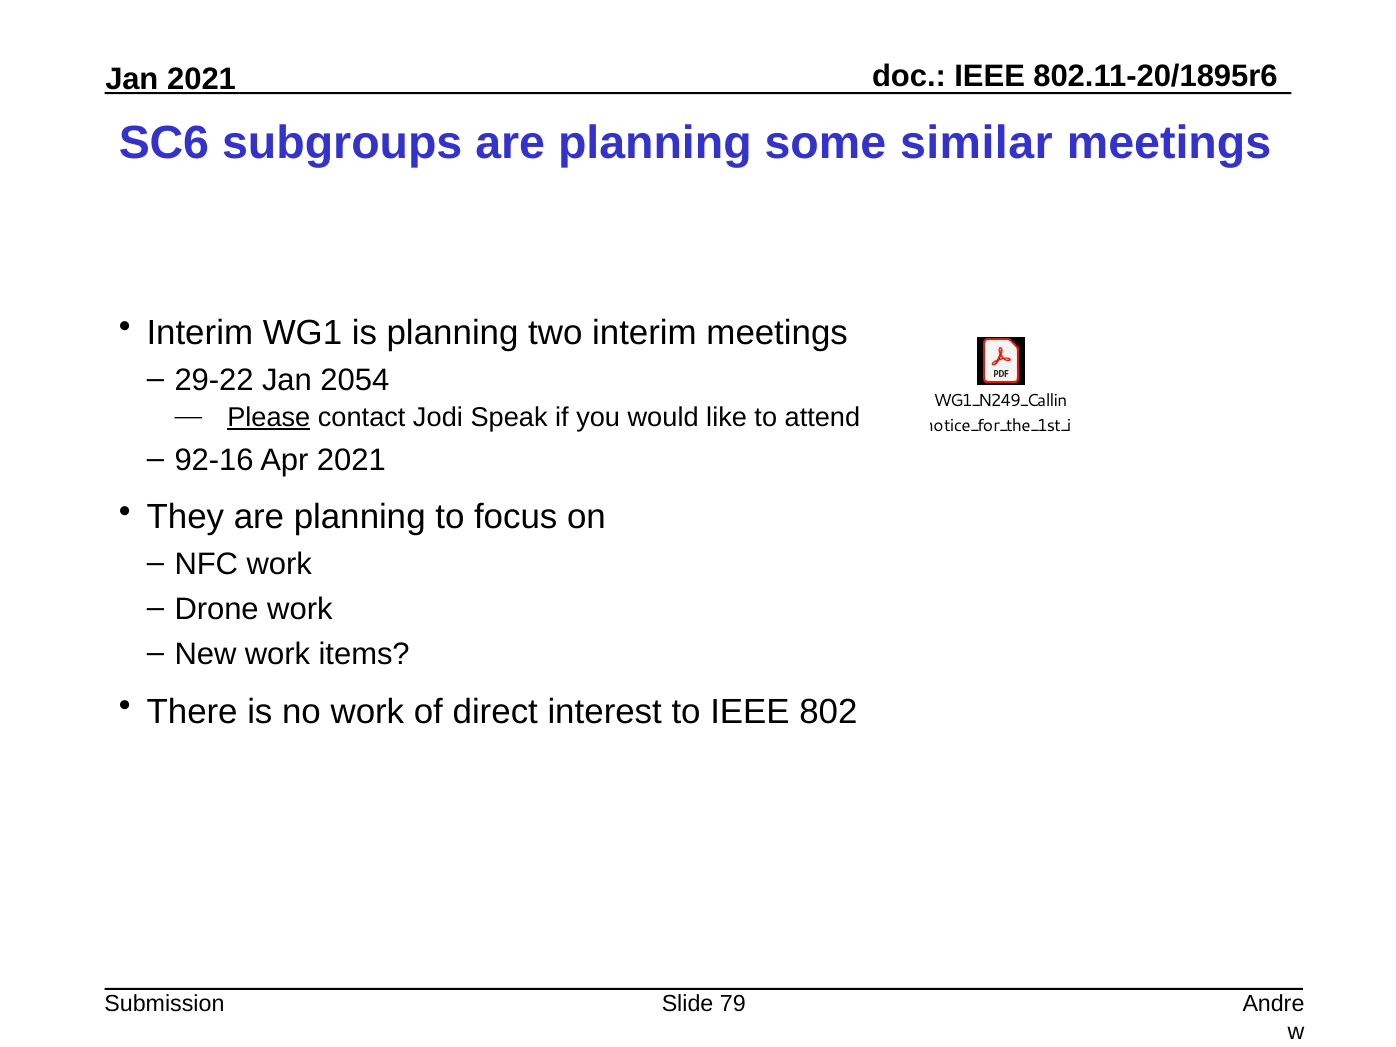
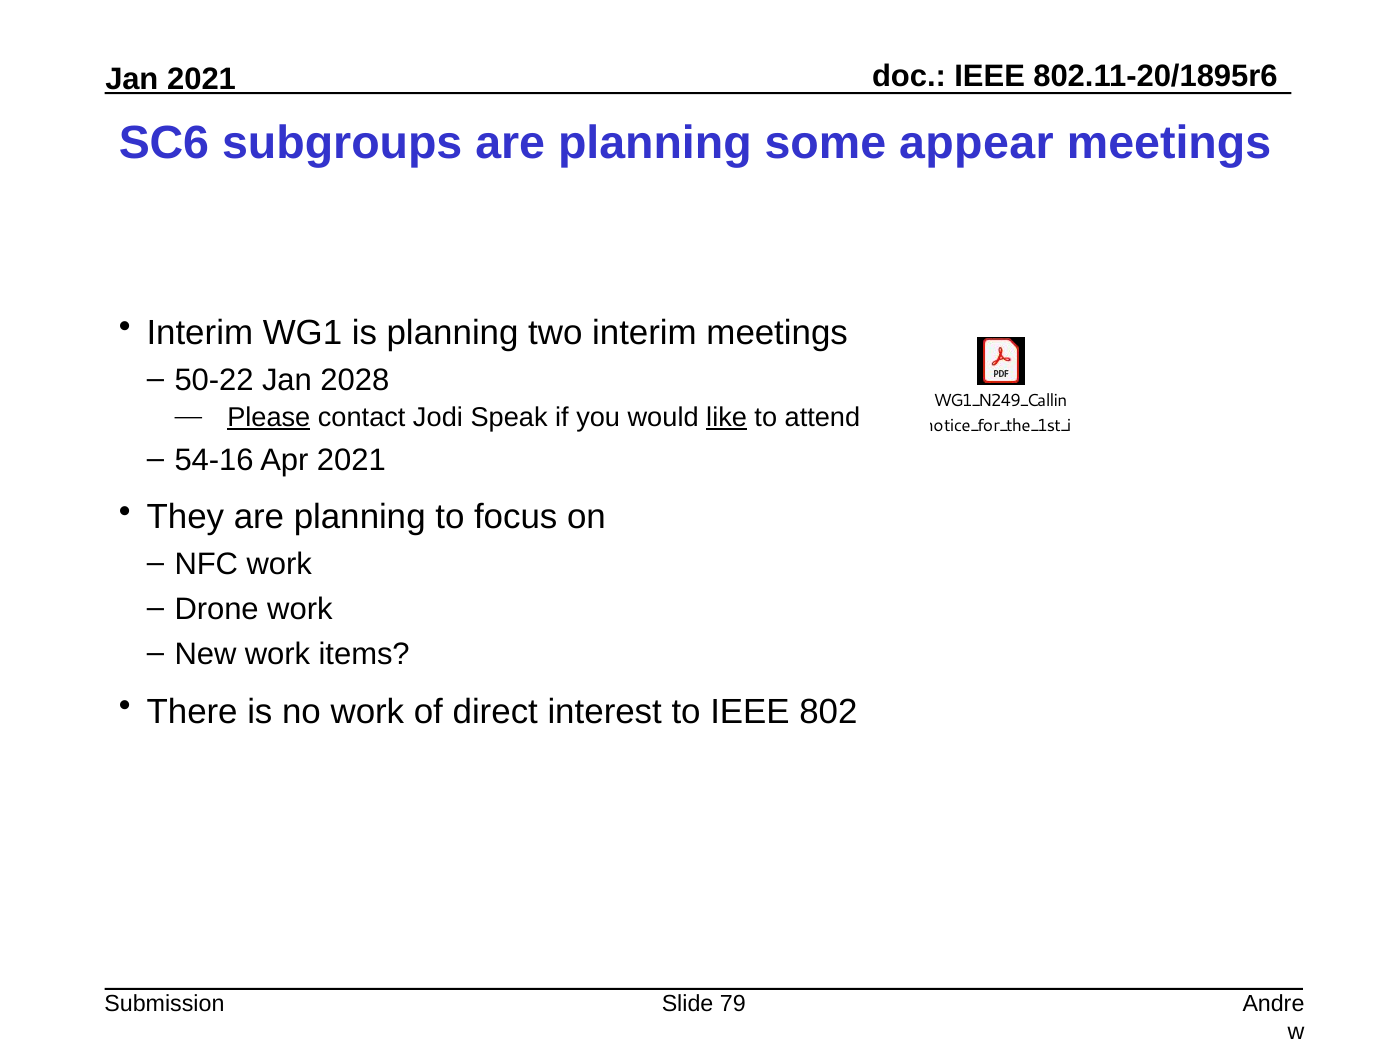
similar: similar -> appear (976, 143)
29-22: 29-22 -> 50-22 (214, 380)
2054: 2054 -> 2028 (355, 380)
like underline: none -> present (727, 417)
92-16: 92-16 -> 54-16 (214, 460)
